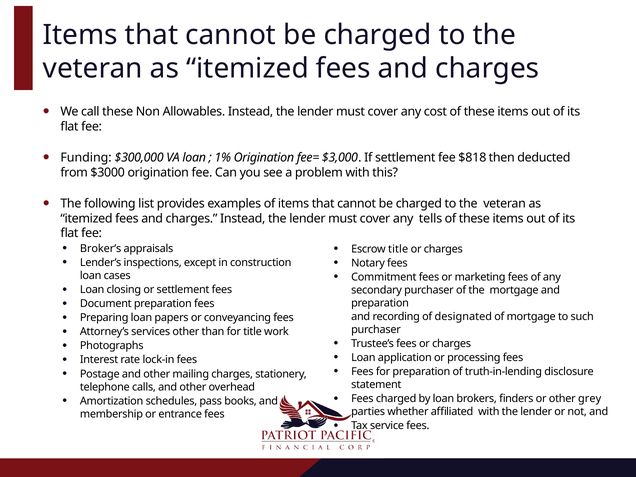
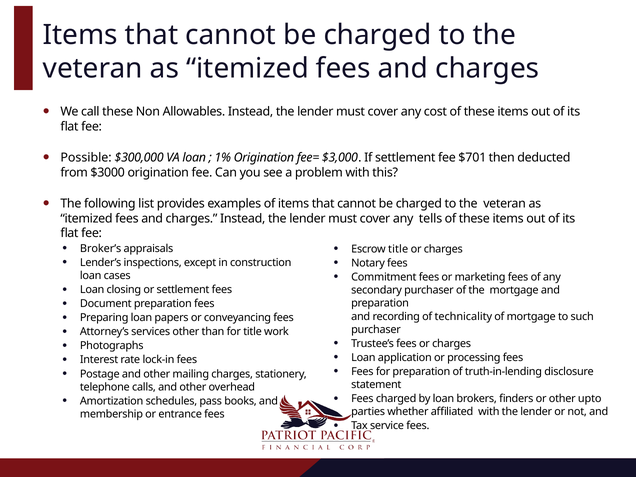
Funding: Funding -> Possible (86, 158)
$818: $818 -> $701 (472, 158)
designated: designated -> technicality (463, 316)
grey: grey -> upto (590, 399)
